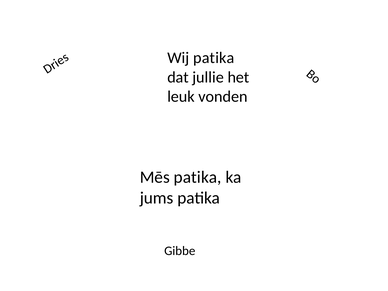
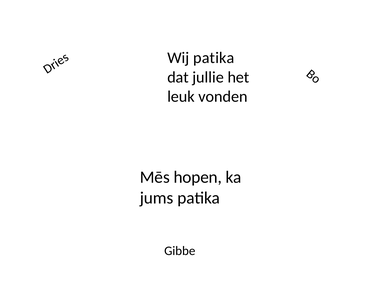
Mēs patika: patika -> hopen (198, 177)
